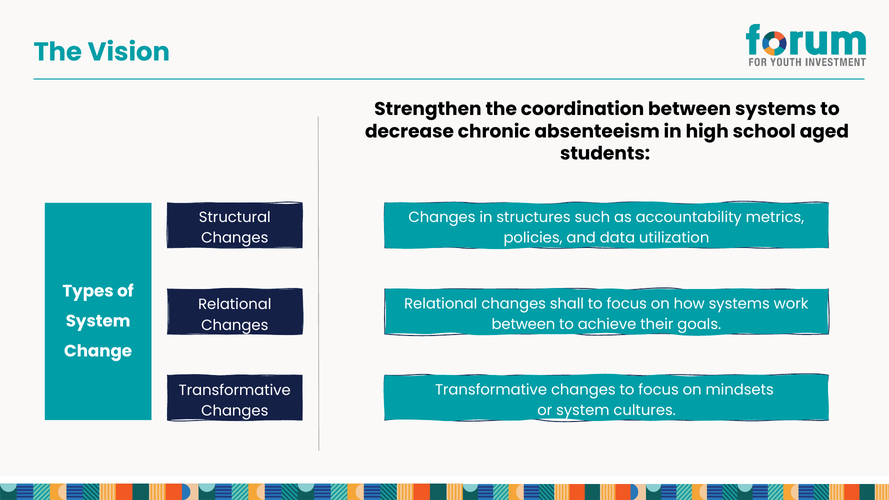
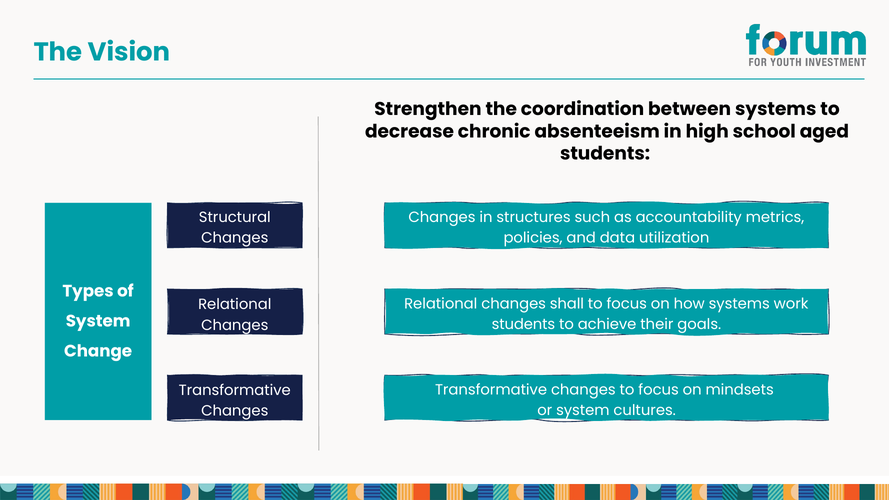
between: between -> students (523, 324)
